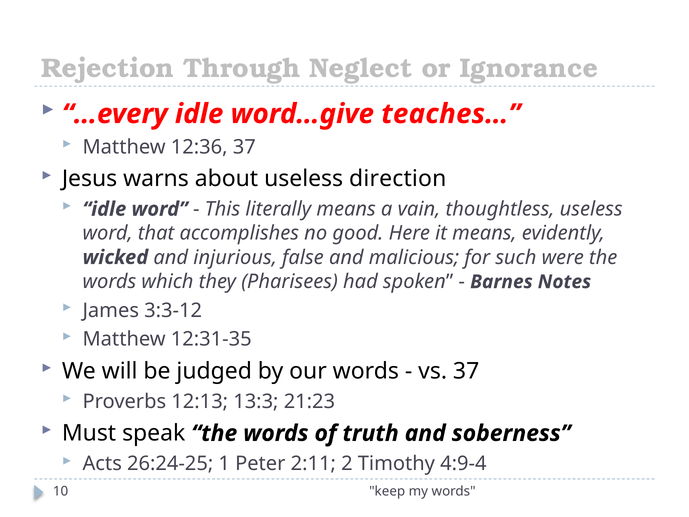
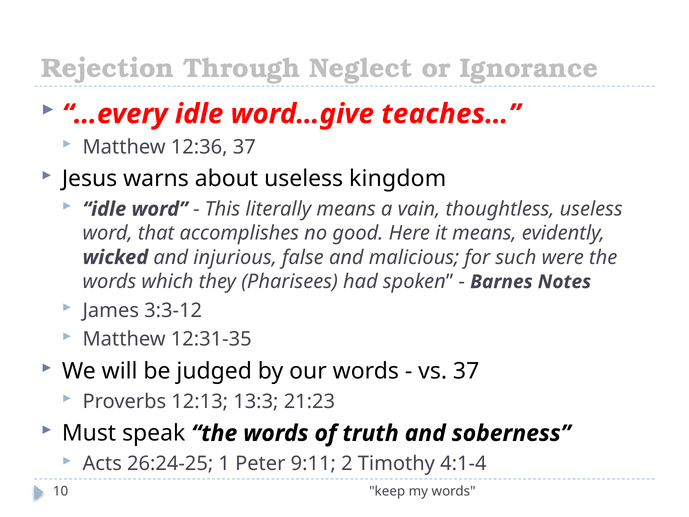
direction: direction -> kingdom (398, 179)
2:11: 2:11 -> 9:11 (313, 464)
4:9-4: 4:9-4 -> 4:1-4 (463, 464)
